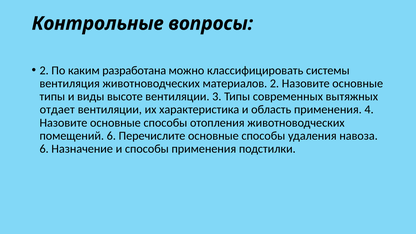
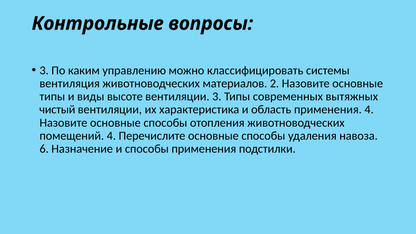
2: 2 -> 3 (44, 70)
разработана: разработана -> управлению (134, 70)
отдает: отдает -> чистый (57, 110)
помещений 6: 6 -> 4 (111, 136)
